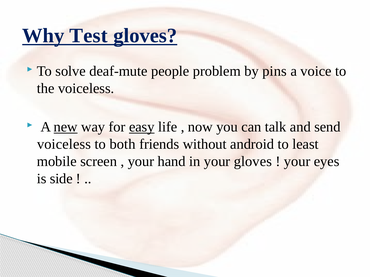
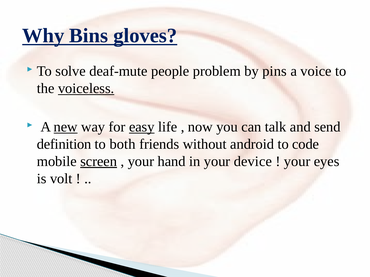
Test: Test -> Bins (89, 36)
voiceless underline: none -> present (86, 89)
voiceless: voiceless -> definition (64, 144)
least: least -> code (306, 144)
screen underline: none -> present (99, 162)
your gloves: gloves -> device (253, 162)
side: side -> volt (61, 179)
